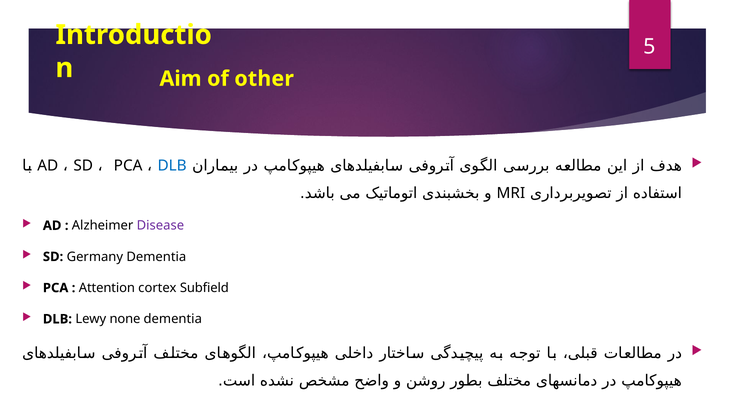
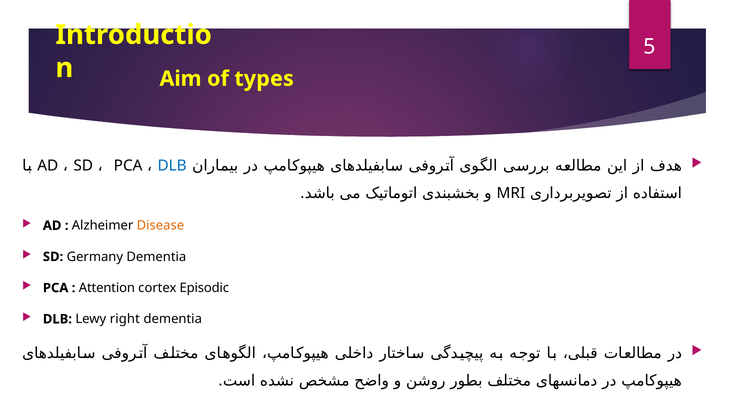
other: other -> types (264, 79)
Disease colour: purple -> orange (160, 225)
Subfield: Subfield -> Episodic (204, 288)
none: none -> right (125, 319)
